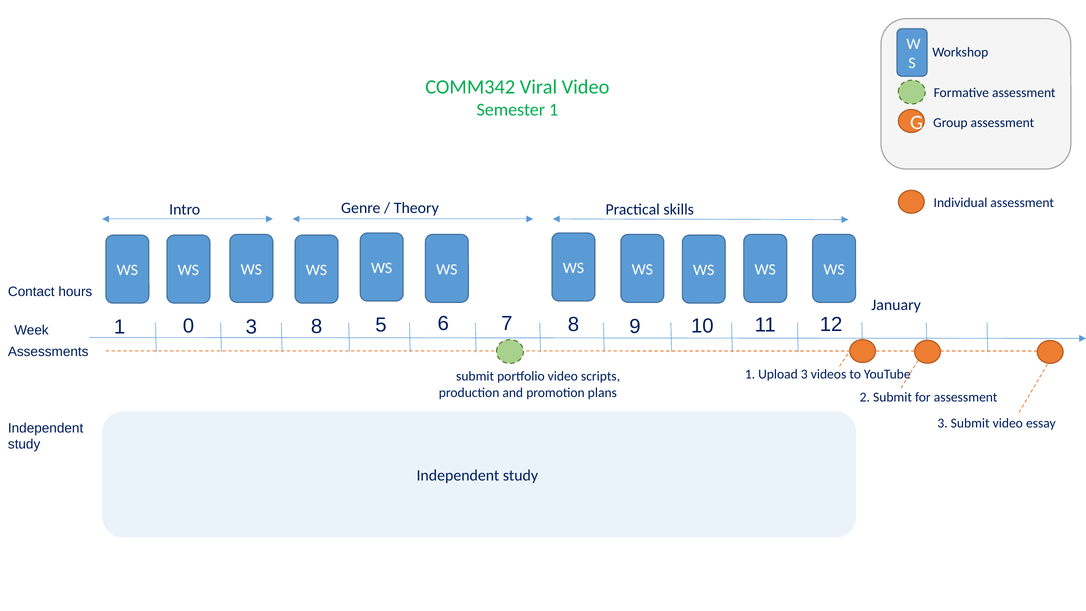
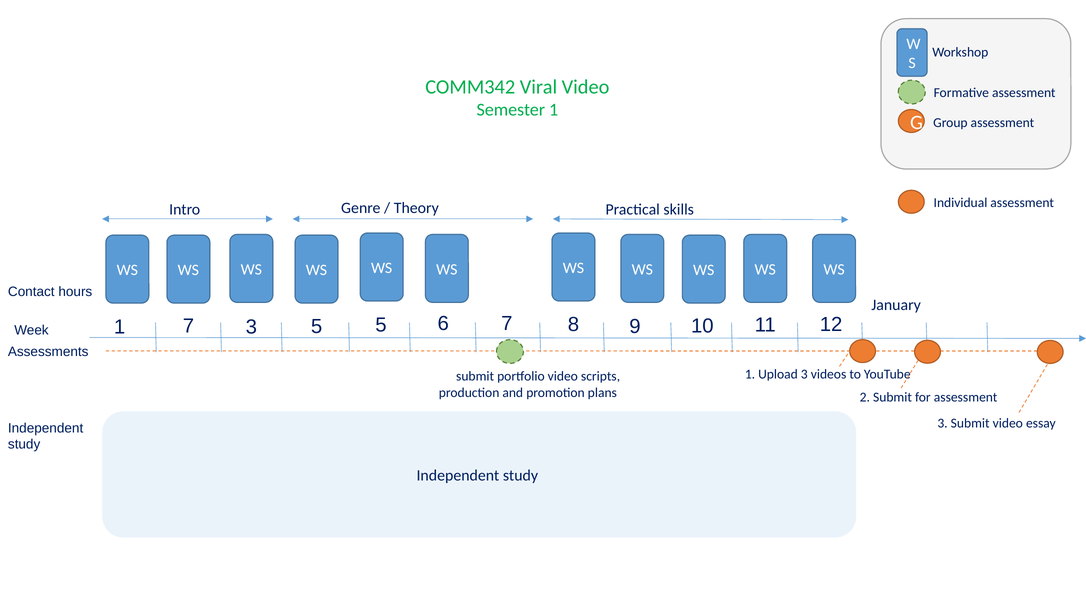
1 0: 0 -> 7 (188, 326)
3 8: 8 -> 5 (317, 327)
